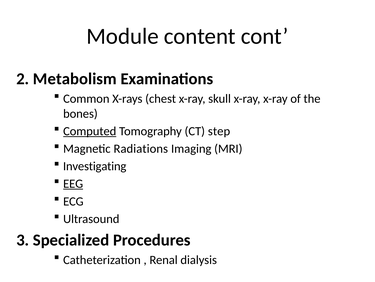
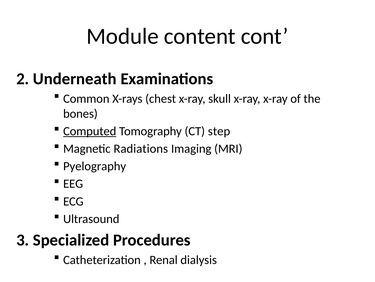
Metabolism: Metabolism -> Underneath (75, 79)
Investigating: Investigating -> Pyelography (95, 166)
EEG underline: present -> none (73, 183)
